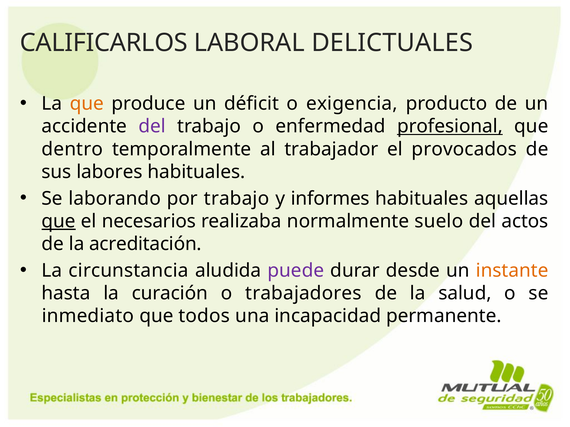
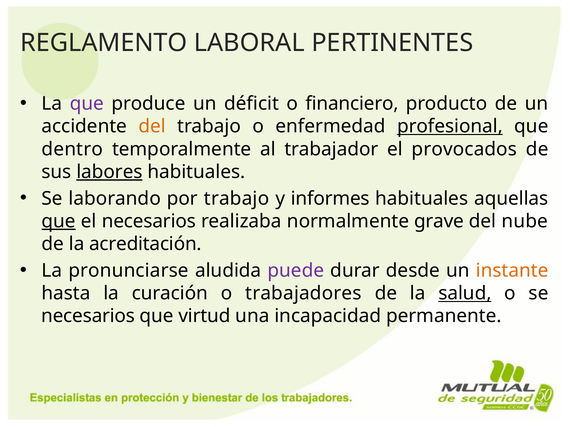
CALIFICARLOS: CALIFICARLOS -> REGLAMENTO (104, 43)
DELICTUALES: DELICTUALES -> PERTINENTES (392, 43)
que colour: orange -> purple (87, 104)
exigencia: exigencia -> financiero (352, 104)
del colour: purple -> orange (152, 126)
labores underline: none -> present (109, 172)
suelo: suelo -> grave (439, 221)
actos: actos -> nube (525, 221)
circunstancia: circunstancia -> pronunciarse (129, 271)
salud underline: none -> present (465, 294)
inmediato: inmediato -> necesarios (88, 316)
todos: todos -> virtud (204, 316)
